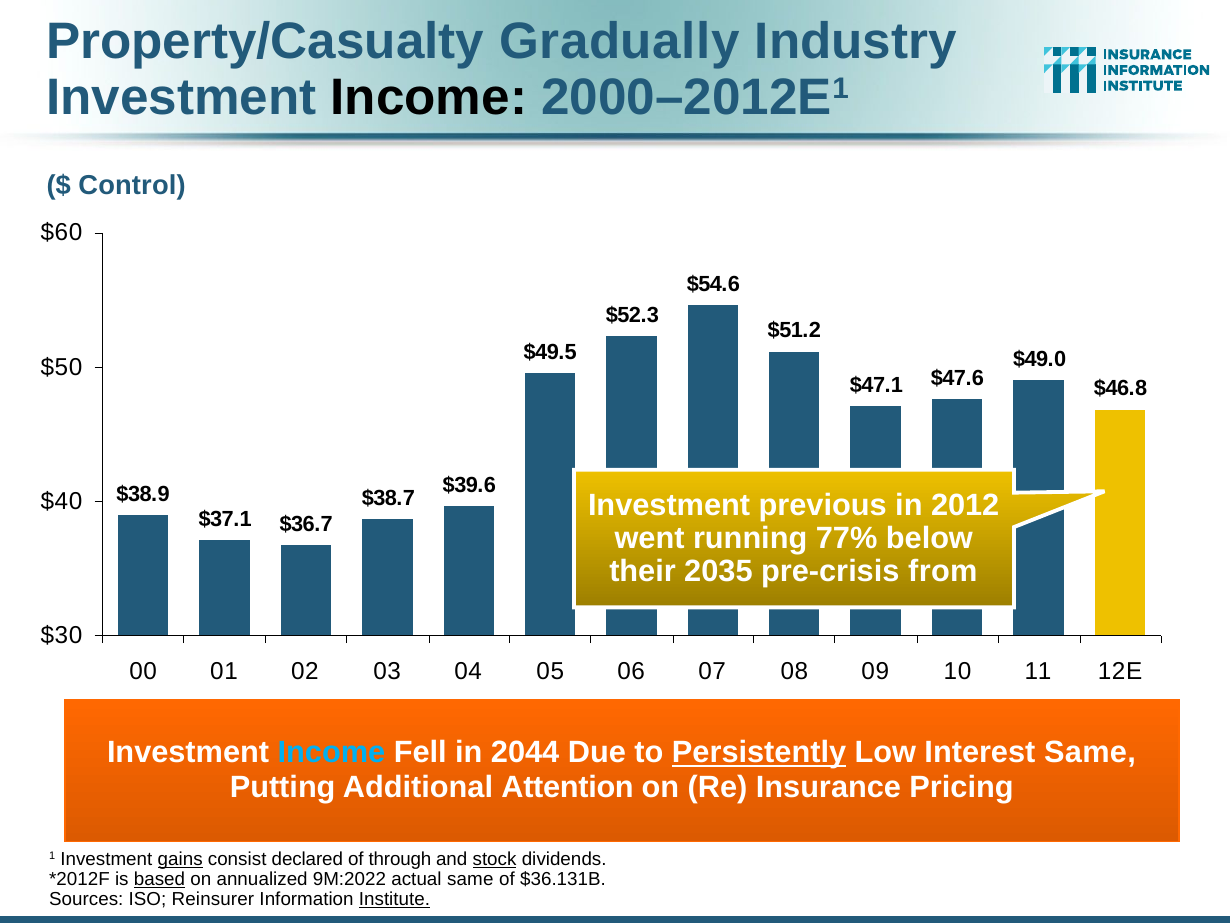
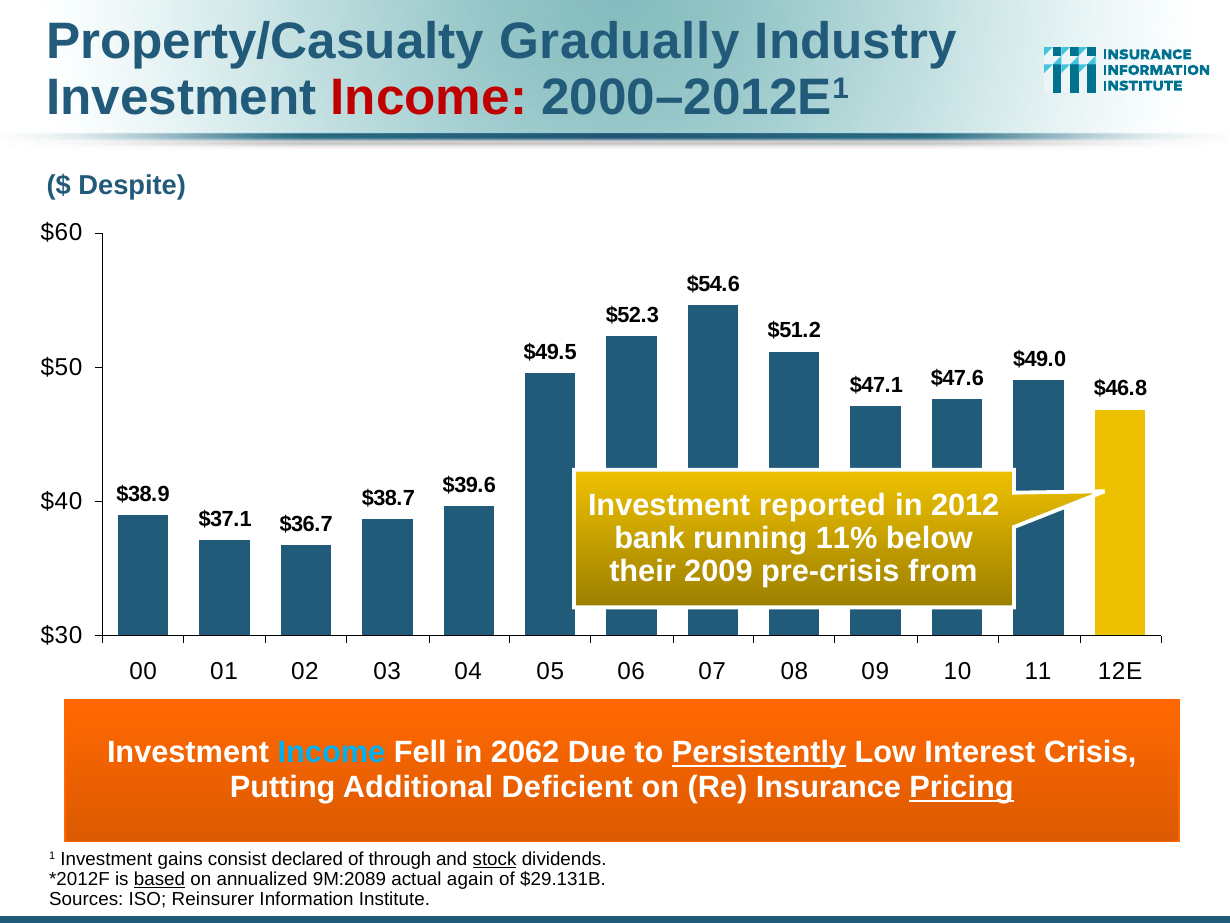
Income colour: black -> red (429, 97)
Control: Control -> Despite (132, 185)
previous: previous -> reported (823, 505)
went: went -> bank (650, 538)
77%: 77% -> 11% (847, 538)
2035: 2035 -> 2009 (718, 571)
2044: 2044 -> 2062 (525, 752)
Interest Same: Same -> Crisis (1090, 752)
Attention: Attention -> Deficient (567, 787)
Pricing underline: none -> present (962, 787)
gains underline: present -> none (180, 859)
9M:2022: 9M:2022 -> 9M:2089 (349, 879)
actual same: same -> again (470, 879)
$36.131B: $36.131B -> $29.131B (563, 879)
Institute underline: present -> none (394, 899)
